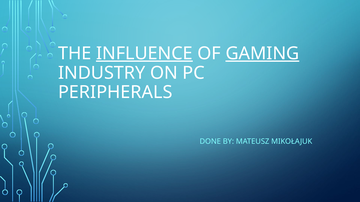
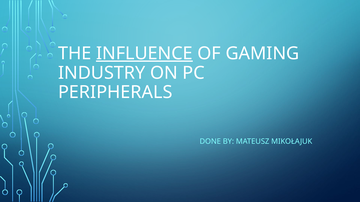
GAMING underline: present -> none (262, 54)
